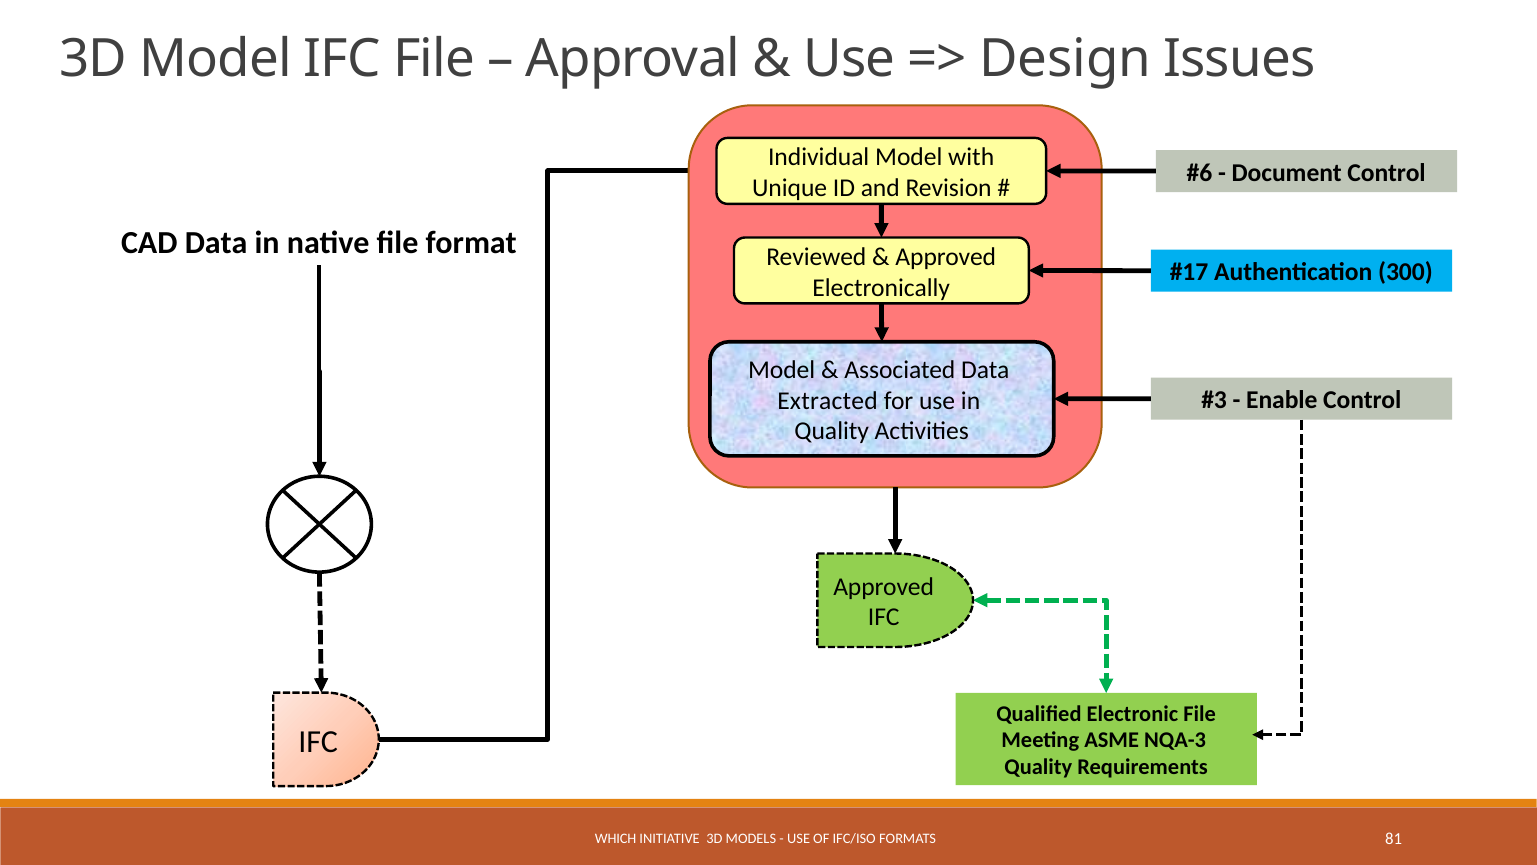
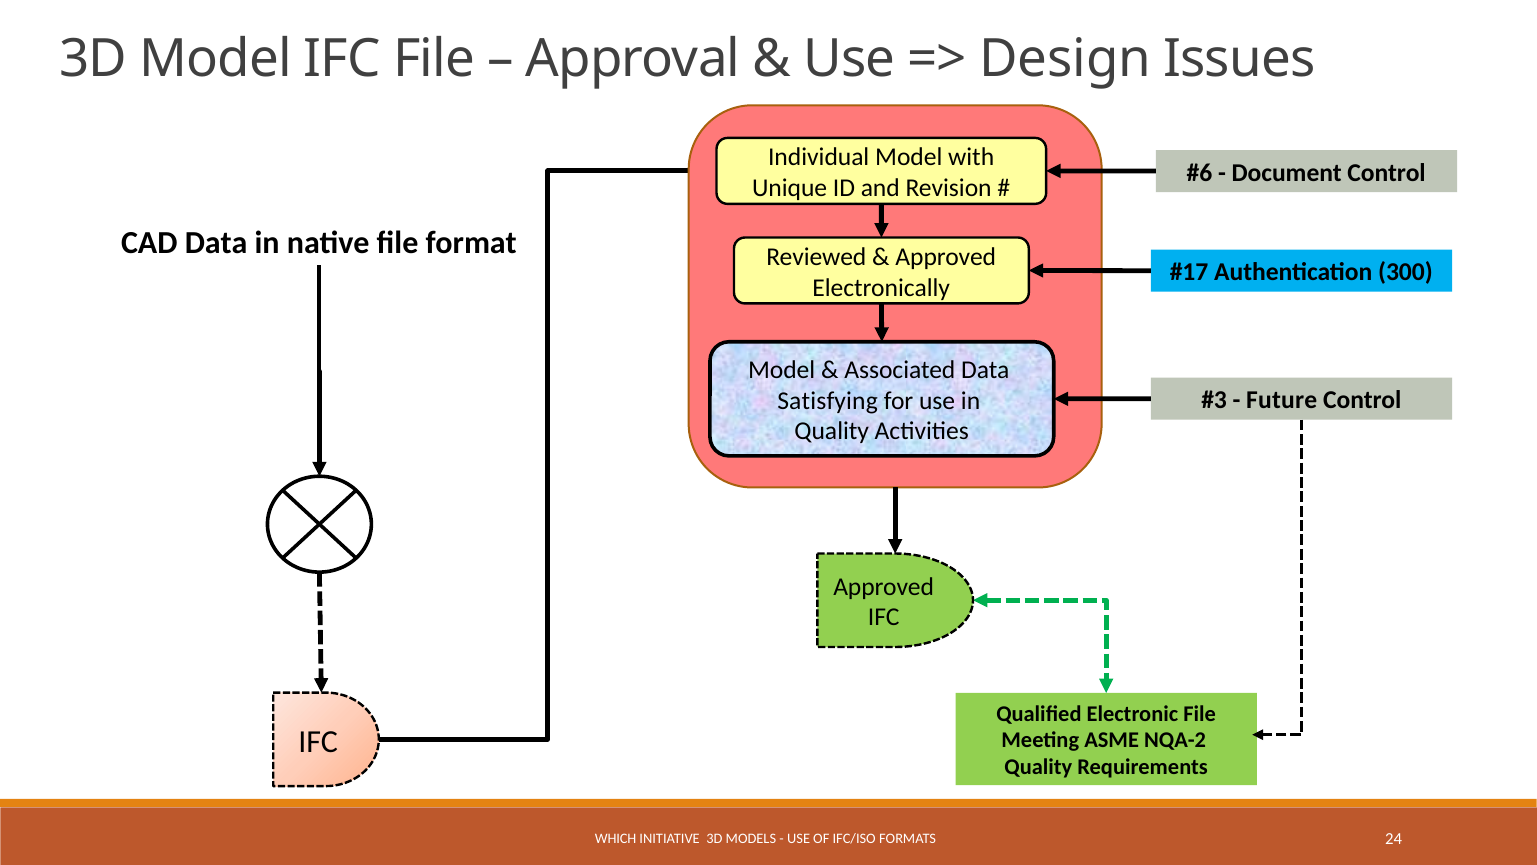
Extracted: Extracted -> Satisfying (828, 400)
Enable: Enable -> Future (1282, 400)
NQA-3: NQA-3 -> NQA-2 (1175, 740)
81: 81 -> 24 (1394, 838)
